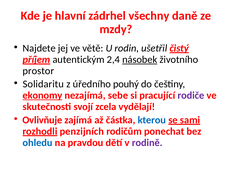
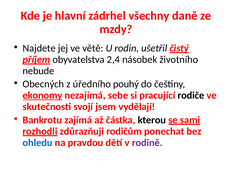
autentickým: autentickým -> obyvatelstva (79, 60)
násobek underline: present -> none (140, 60)
prostor: prostor -> nebude (38, 71)
Solidaritu: Solidaritu -> Obecných (43, 84)
rodiče colour: purple -> black (191, 95)
zcela: zcela -> jsem (106, 107)
Ovlivňuje: Ovlivňuje -> Bankrotu (42, 120)
kterou colour: blue -> black (152, 120)
penzijních: penzijních -> zdůrazňuji (82, 131)
